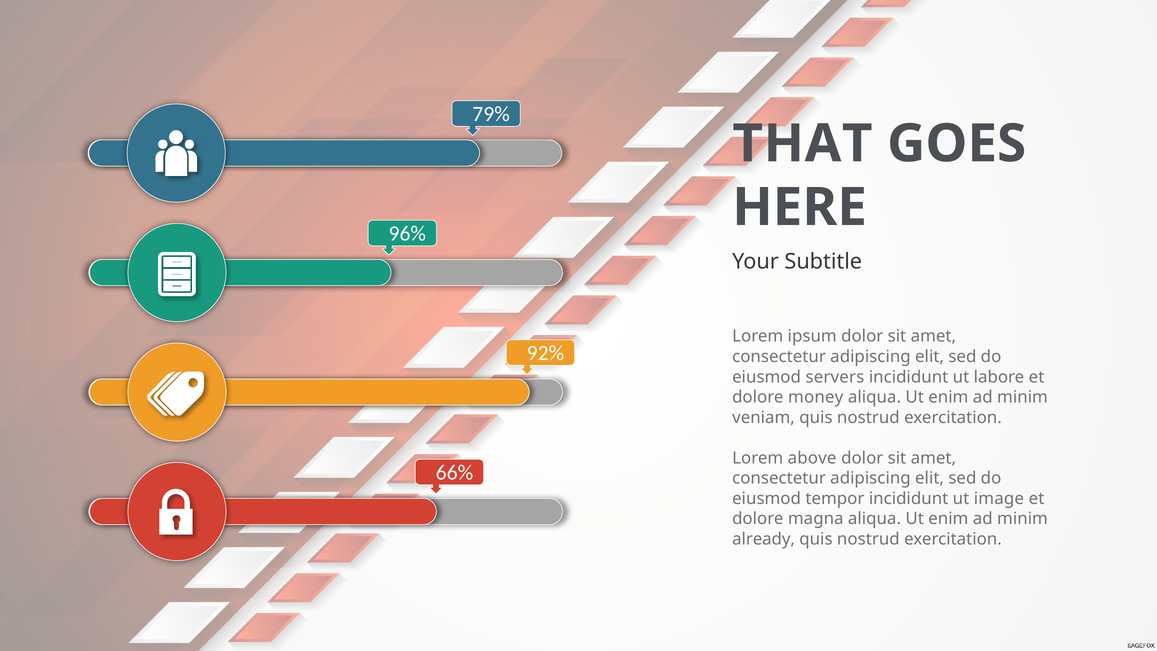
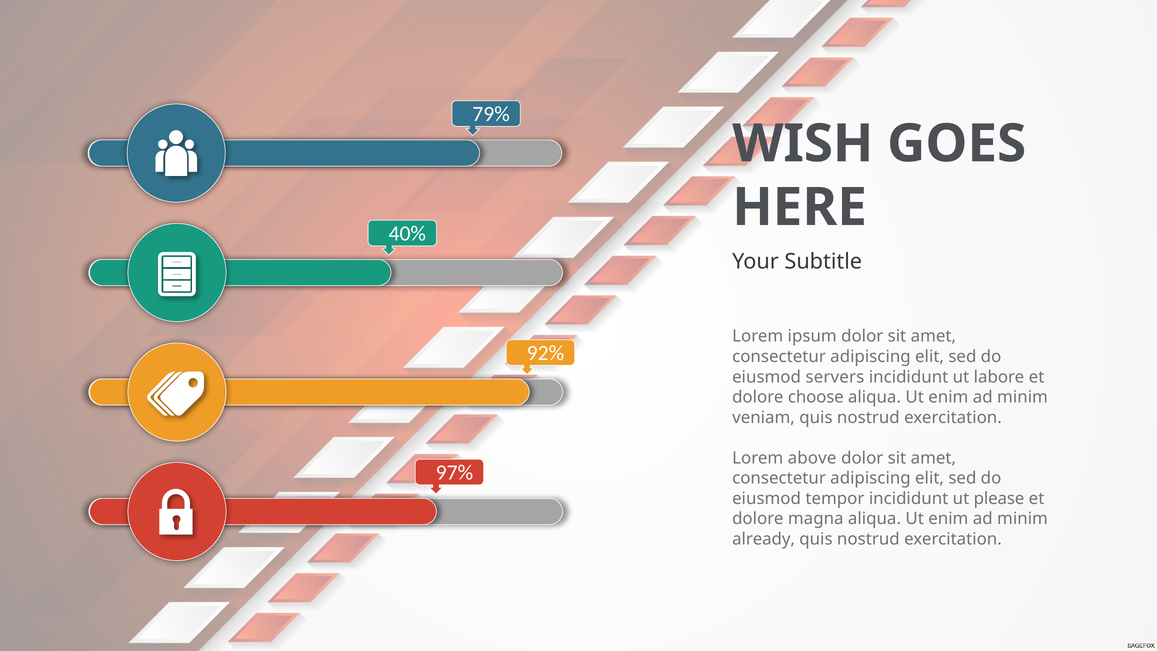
THAT: THAT -> WISH (803, 144)
96%: 96% -> 40% (407, 233)
money: money -> choose (816, 397)
66%: 66% -> 97% (454, 472)
image: image -> please (999, 498)
